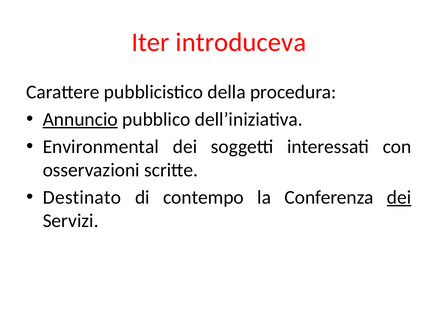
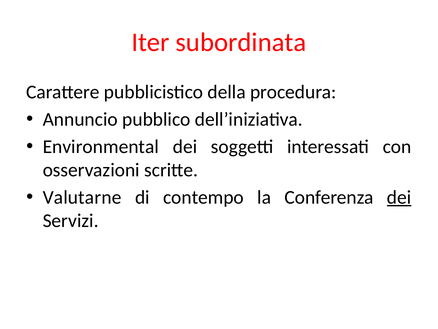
introduceva: introduceva -> subordinata (241, 42)
Annuncio underline: present -> none (80, 119)
Destinato: Destinato -> Valutarne (82, 197)
